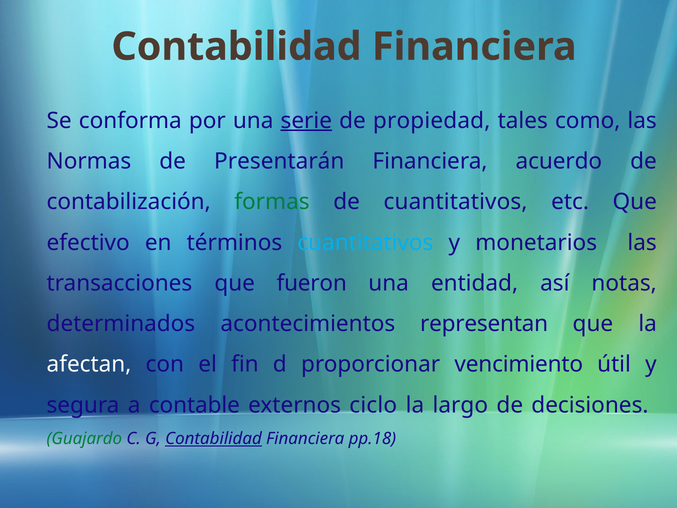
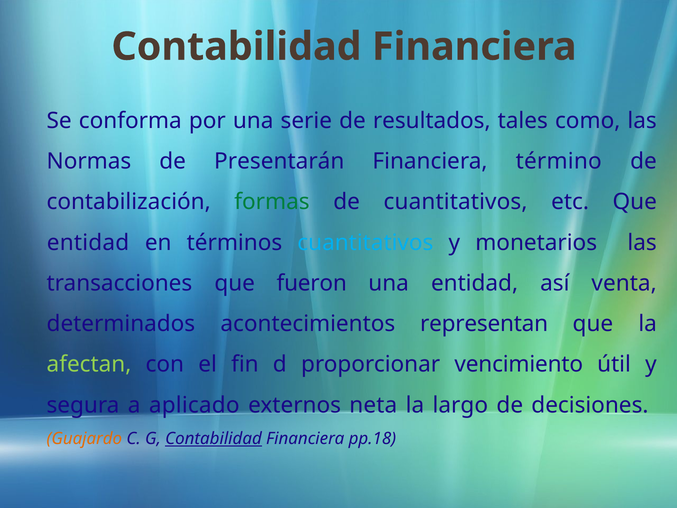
serie underline: present -> none (306, 121)
propiedad: propiedad -> resultados (432, 121)
acuerdo: acuerdo -> término (559, 161)
efectivo: efectivo -> entidad (88, 242)
notas: notas -> venta (624, 283)
afectan colour: white -> light green (89, 364)
contable: contable -> aplicado (194, 405)
ciclo: ciclo -> neta (373, 405)
Guajardo colour: green -> orange (84, 438)
